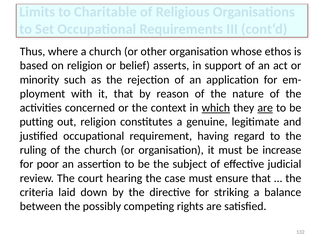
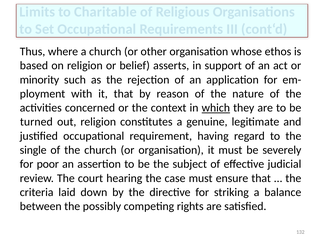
are underline: present -> none (265, 108)
putting: putting -> turned (36, 122)
ruling: ruling -> single (33, 150)
increase: increase -> severely (282, 150)
